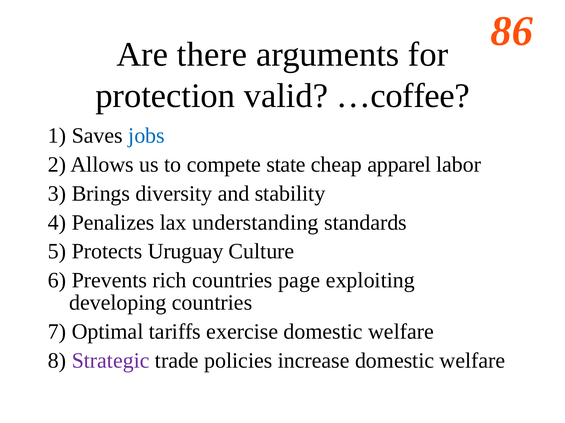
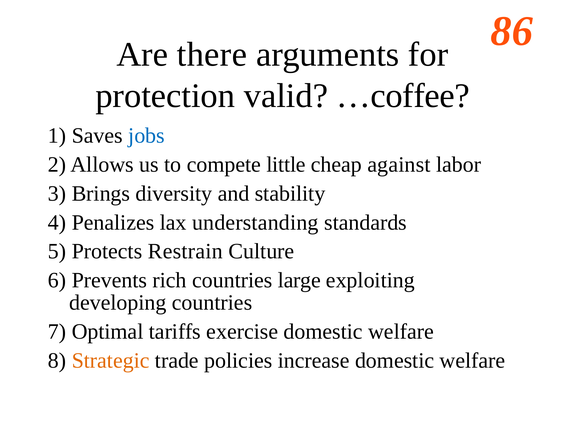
state: state -> little (286, 165)
apparel: apparel -> against (399, 165)
Uruguay: Uruguay -> Restrain (185, 252)
page: page -> large (299, 281)
Strategic colour: purple -> orange (111, 361)
